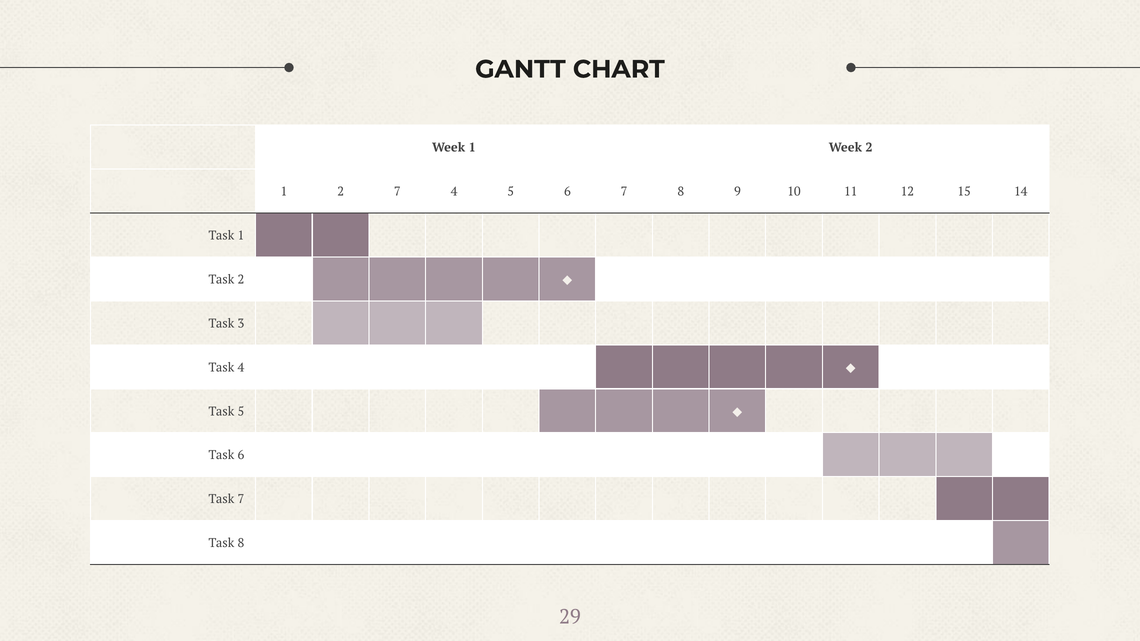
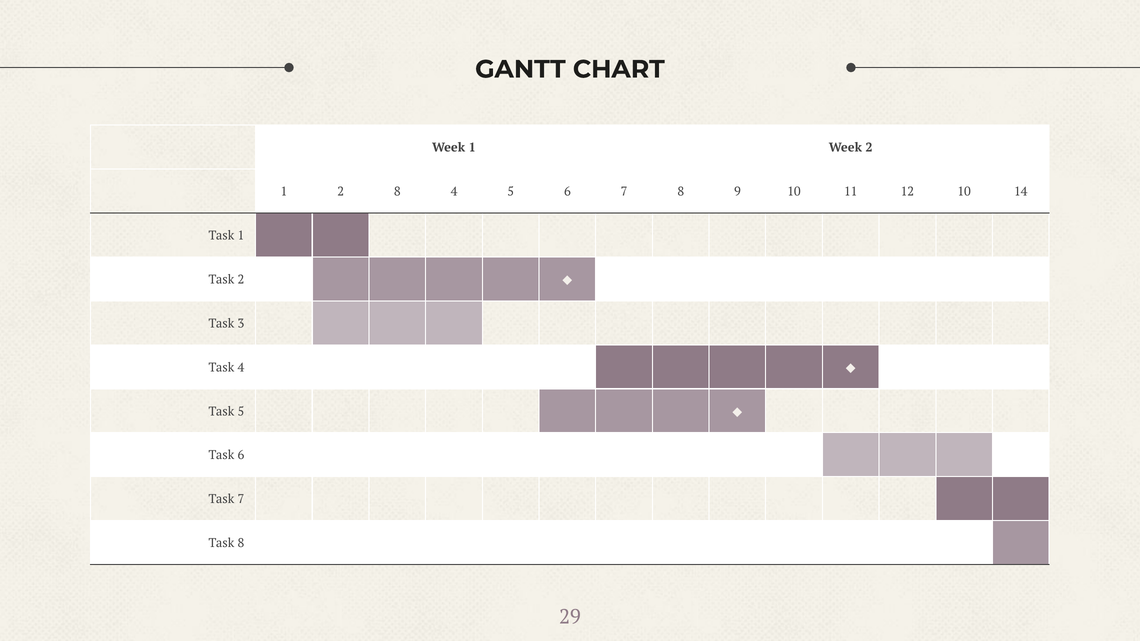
2 7: 7 -> 8 (397, 192)
12 15: 15 -> 10 (964, 192)
